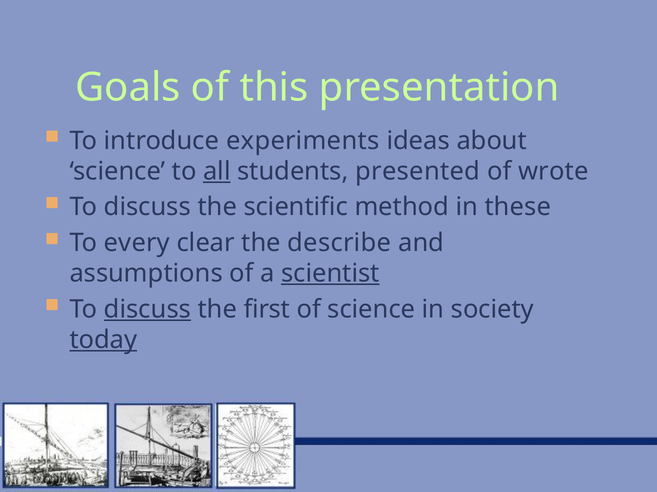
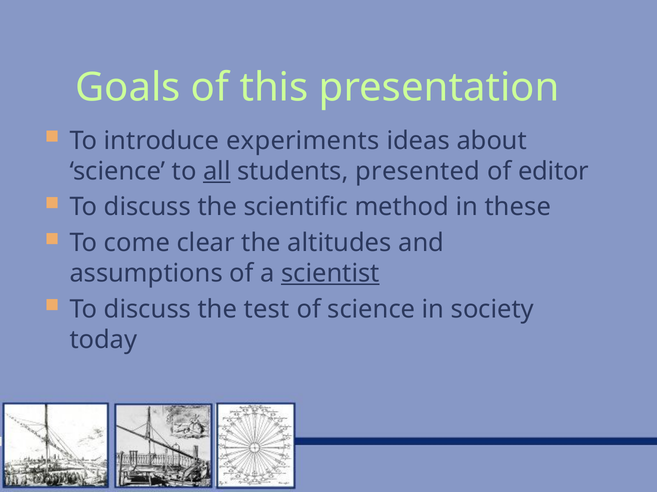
wrote: wrote -> editor (553, 172)
every: every -> come (137, 243)
describe: describe -> altitudes (339, 243)
discuss underline: present -> none (147, 310)
first: first -> test (267, 310)
today underline: present -> none (103, 340)
